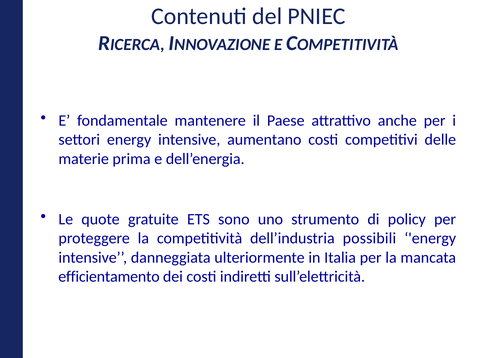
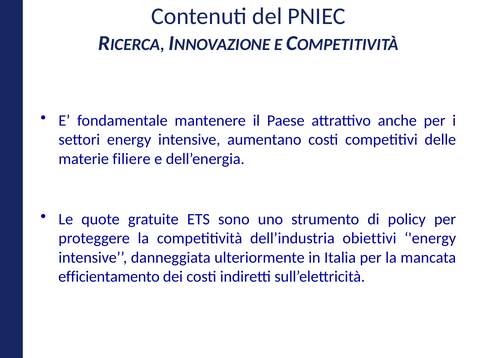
prima: prima -> filiere (132, 159)
possibili: possibili -> obiettivi (369, 239)
